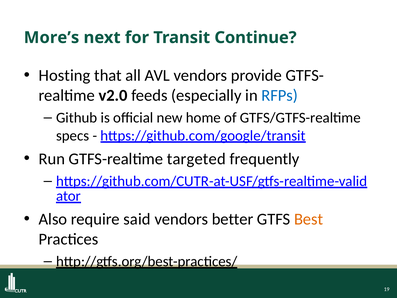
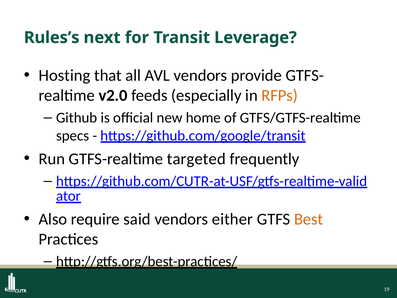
More’s: More’s -> Rules’s (52, 38)
Continue: Continue -> Leverage (256, 38)
RFPs colour: blue -> orange (280, 95)
better: better -> either (232, 219)
